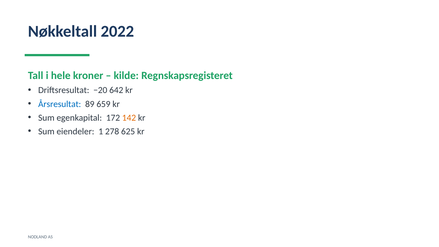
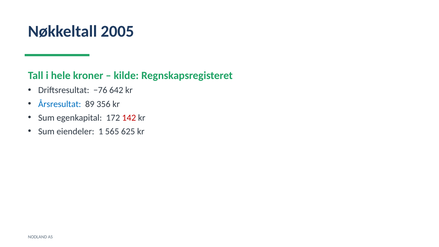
2022: 2022 -> 2005 (117, 31)
−20: −20 -> −76 (100, 90)
659: 659 -> 356 (103, 104)
142 colour: orange -> red (129, 118)
278: 278 -> 565 (112, 131)
